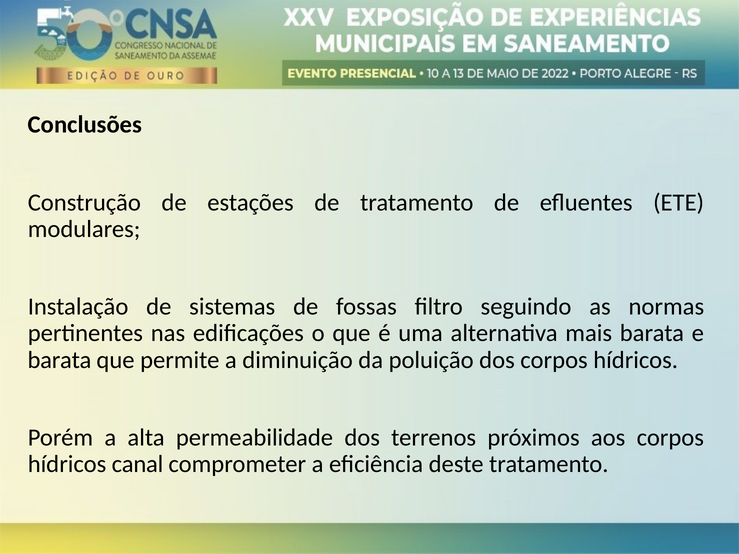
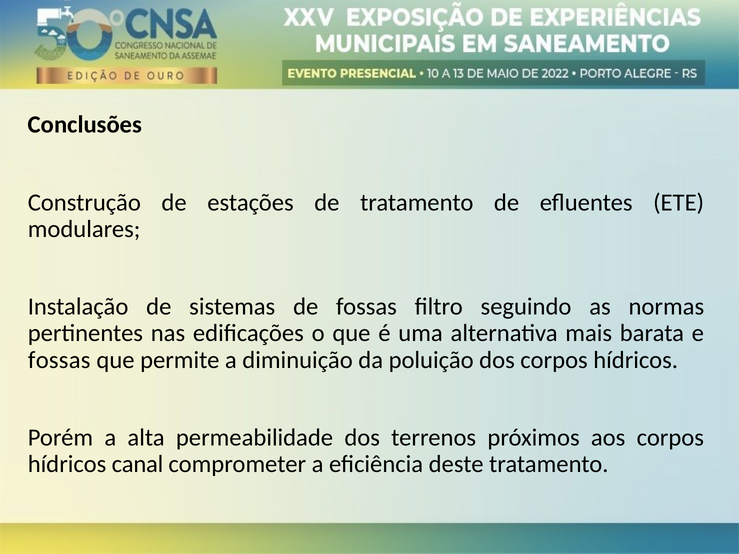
barata: barata -> fossas (59, 360)
